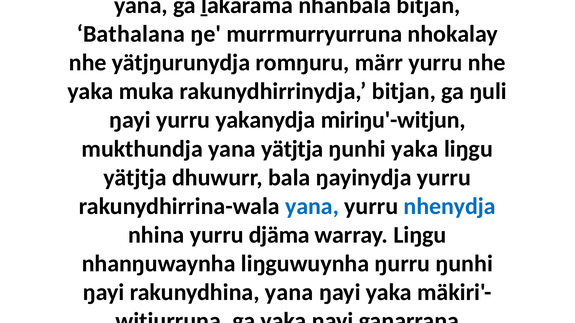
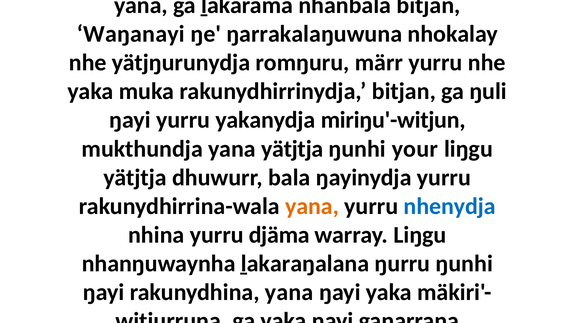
Bathalana: Bathalana -> Waŋanayi (131, 34)
murrmurryurruna: murrmurryurruna -> ŋarrakalaŋuwuna (314, 34)
ŋunhi yaka: yaka -> your (415, 149)
yana colour: blue -> orange (312, 207)
liŋguwuynha: liŋguwuynha -> ḻakaraŋalana (305, 264)
